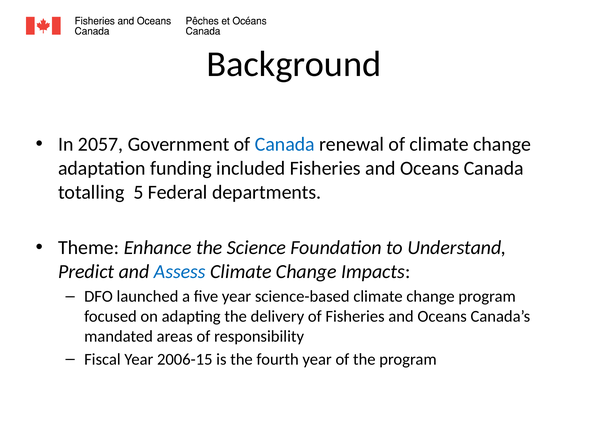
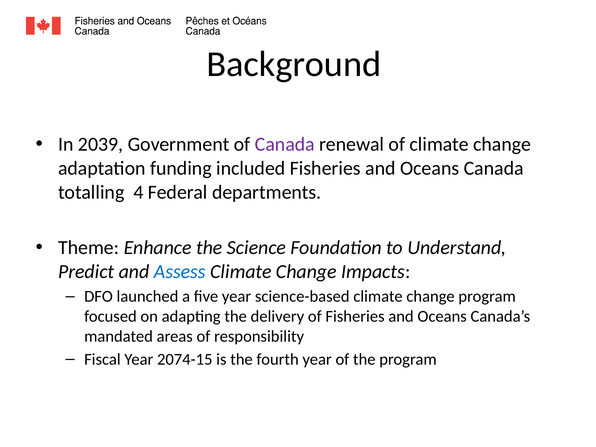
2057: 2057 -> 2039 (101, 144)
Canada colour: blue -> purple (285, 144)
5: 5 -> 4 (138, 192)
2006-15: 2006-15 -> 2074-15 (185, 359)
